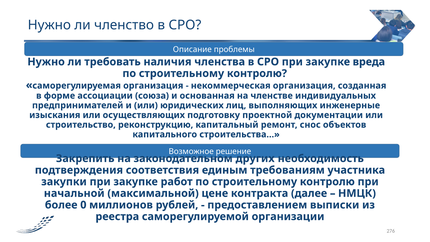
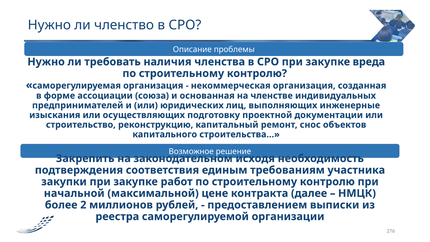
других: других -> исходя (255, 158)
0: 0 -> 2 (83, 205)
